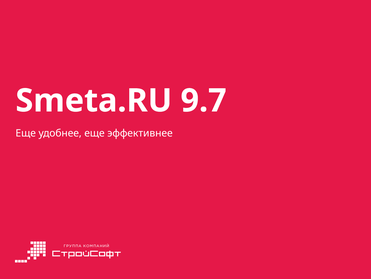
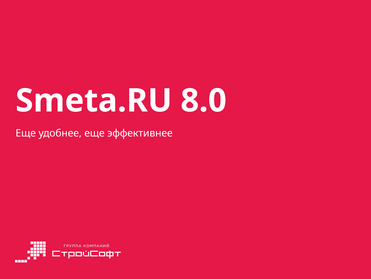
9.7: 9.7 -> 8.0 (204, 100)
